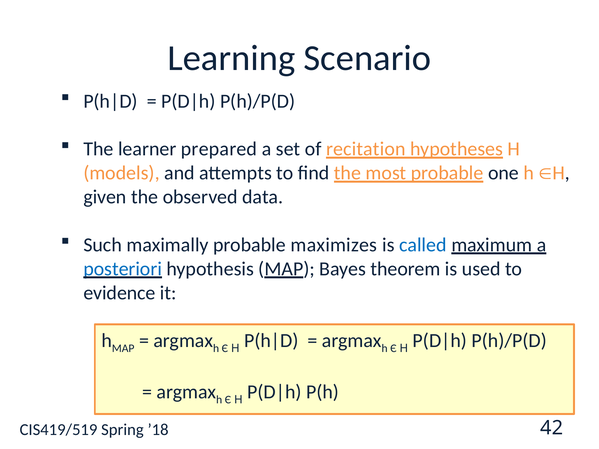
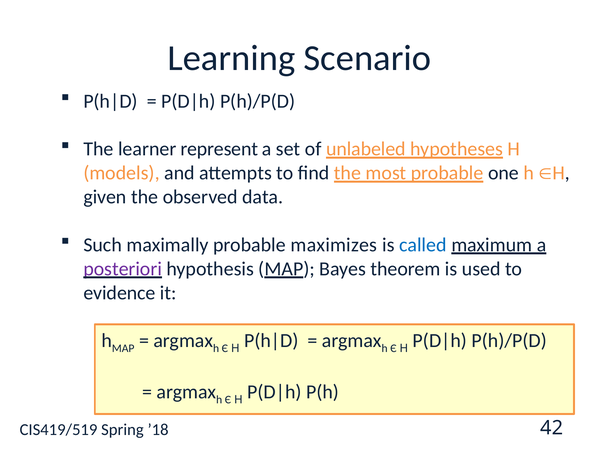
prepared: prepared -> represent (219, 149)
recitation: recitation -> unlabeled (366, 149)
posteriori colour: blue -> purple (123, 269)
